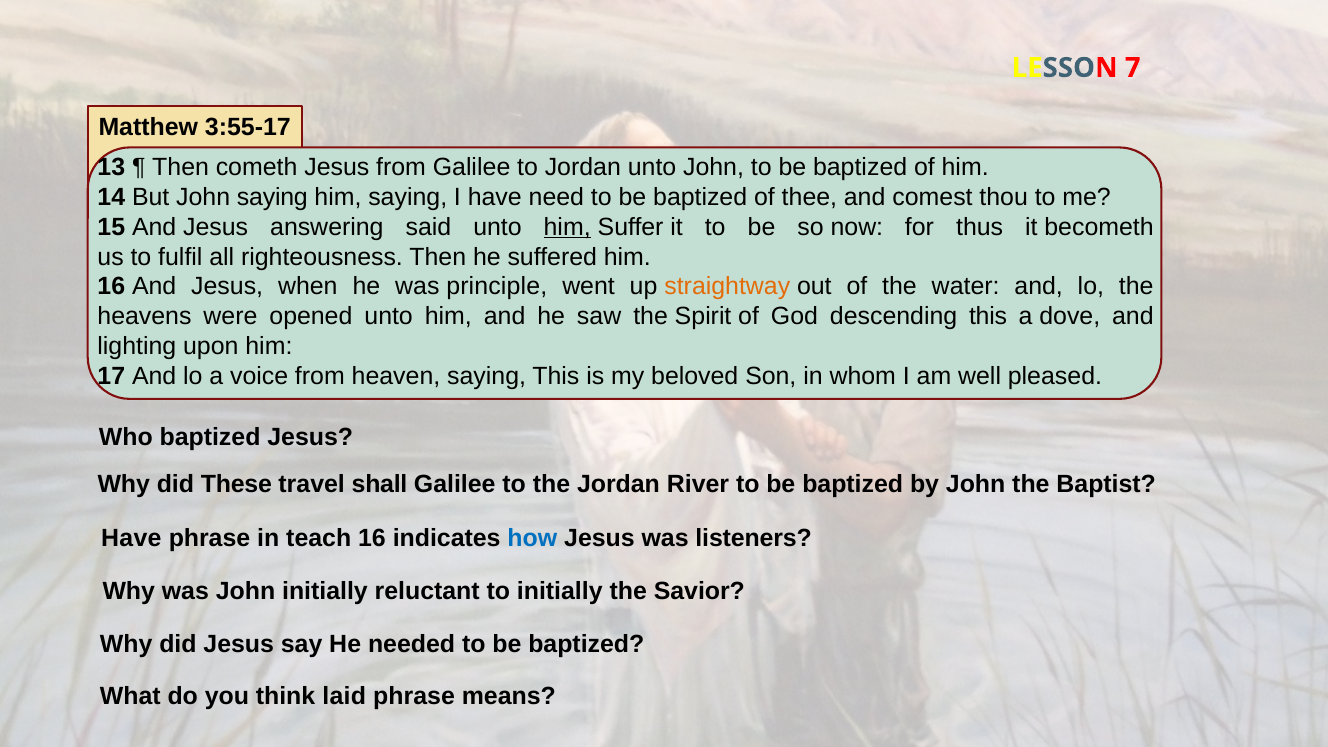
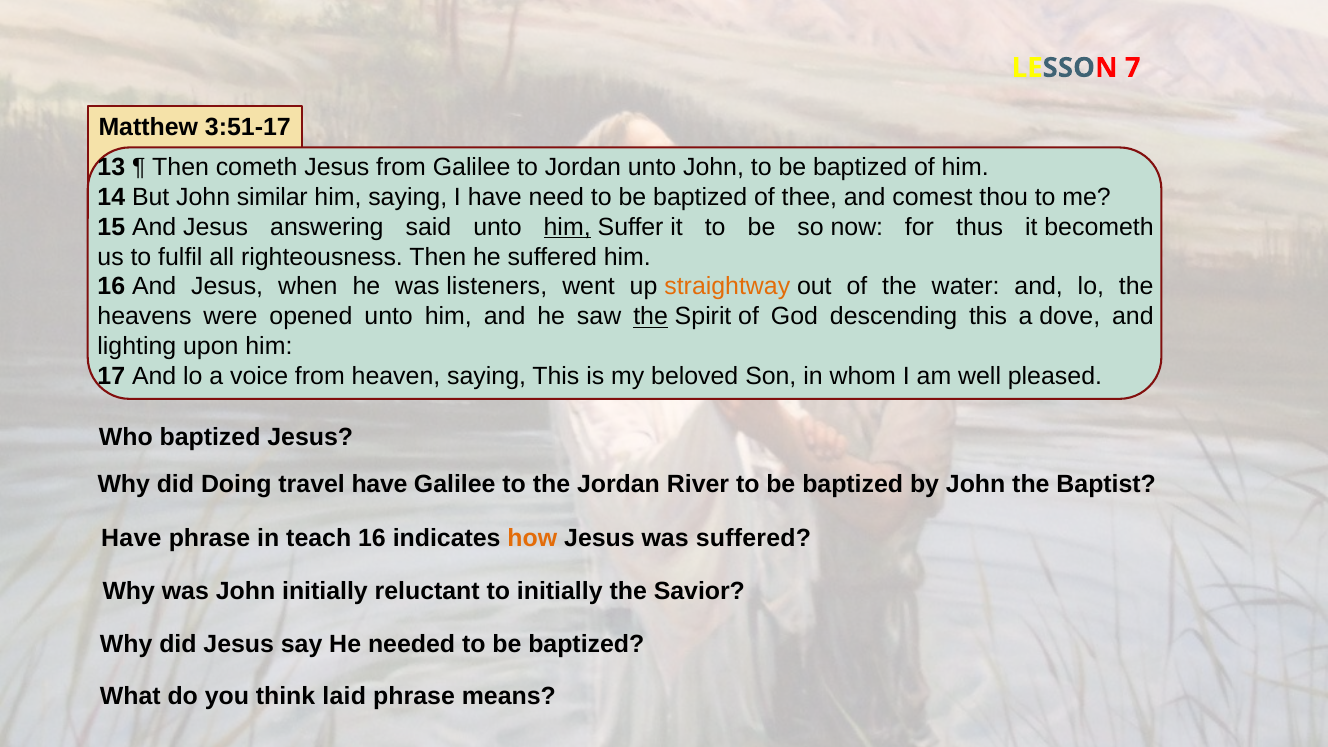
3:55-17: 3:55-17 -> 3:51-17 (248, 127)
John saying: saying -> similar (272, 197)
principle: principle -> listeners (497, 287)
the underline: none -> present (651, 317)
These: These -> Doing (236, 485)
travel shall: shall -> have (380, 485)
how colour: blue -> orange (532, 538)
was listeners: listeners -> suffered (753, 538)
